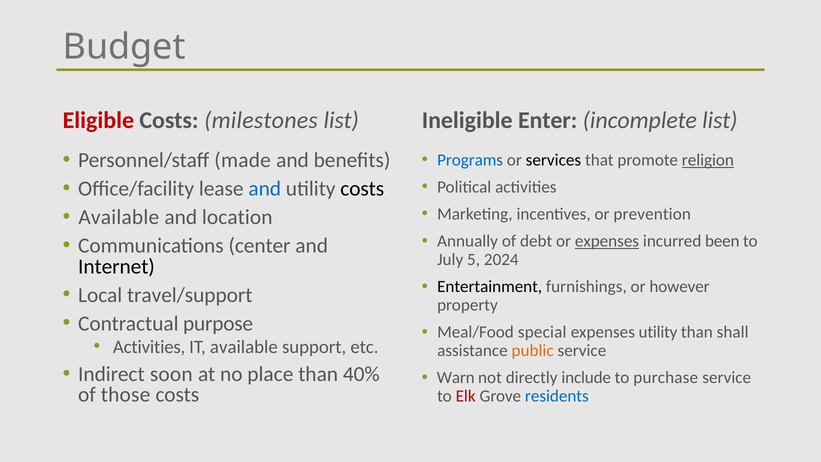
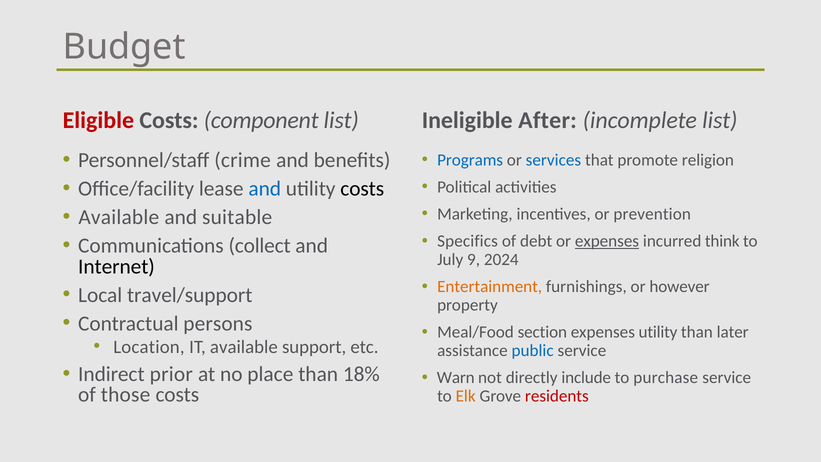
milestones: milestones -> component (261, 120)
Enter: Enter -> After (547, 120)
made: made -> crime (243, 160)
services colour: black -> blue (553, 160)
religion underline: present -> none (708, 160)
location: location -> suitable (237, 217)
Annually: Annually -> Specifics (468, 241)
been: been -> think (722, 241)
center: center -> collect (260, 246)
5: 5 -> 9 (474, 259)
Entertainment colour: black -> orange (490, 286)
purpose: purpose -> persons (218, 323)
special: special -> section (542, 332)
shall: shall -> later (733, 332)
Activities: Activities -> Location (149, 347)
public colour: orange -> blue (533, 350)
soon: soon -> prior (171, 374)
40%: 40% -> 18% (361, 374)
Elk colour: red -> orange (466, 396)
residents colour: blue -> red (557, 396)
